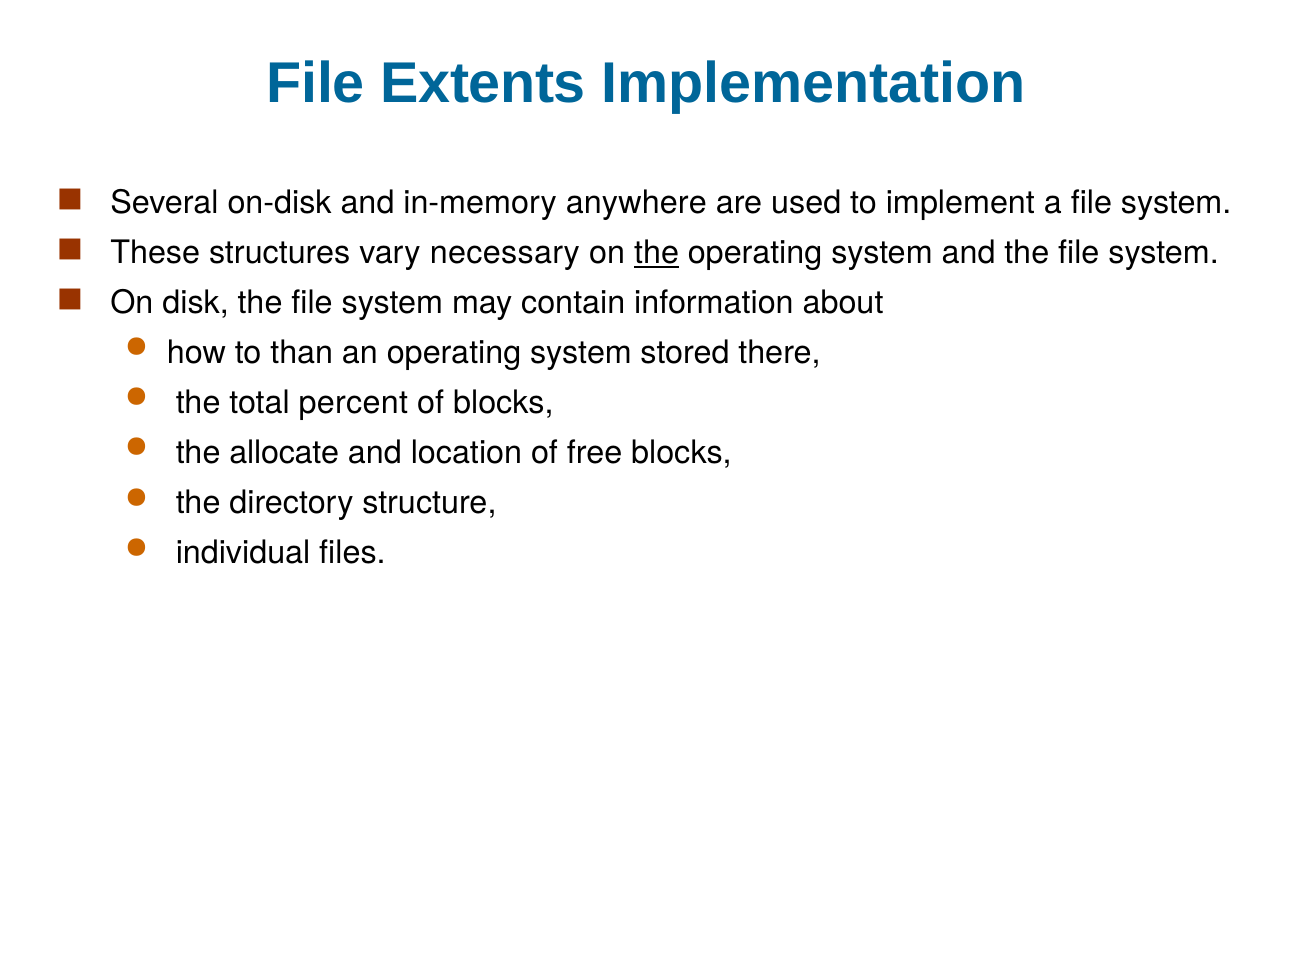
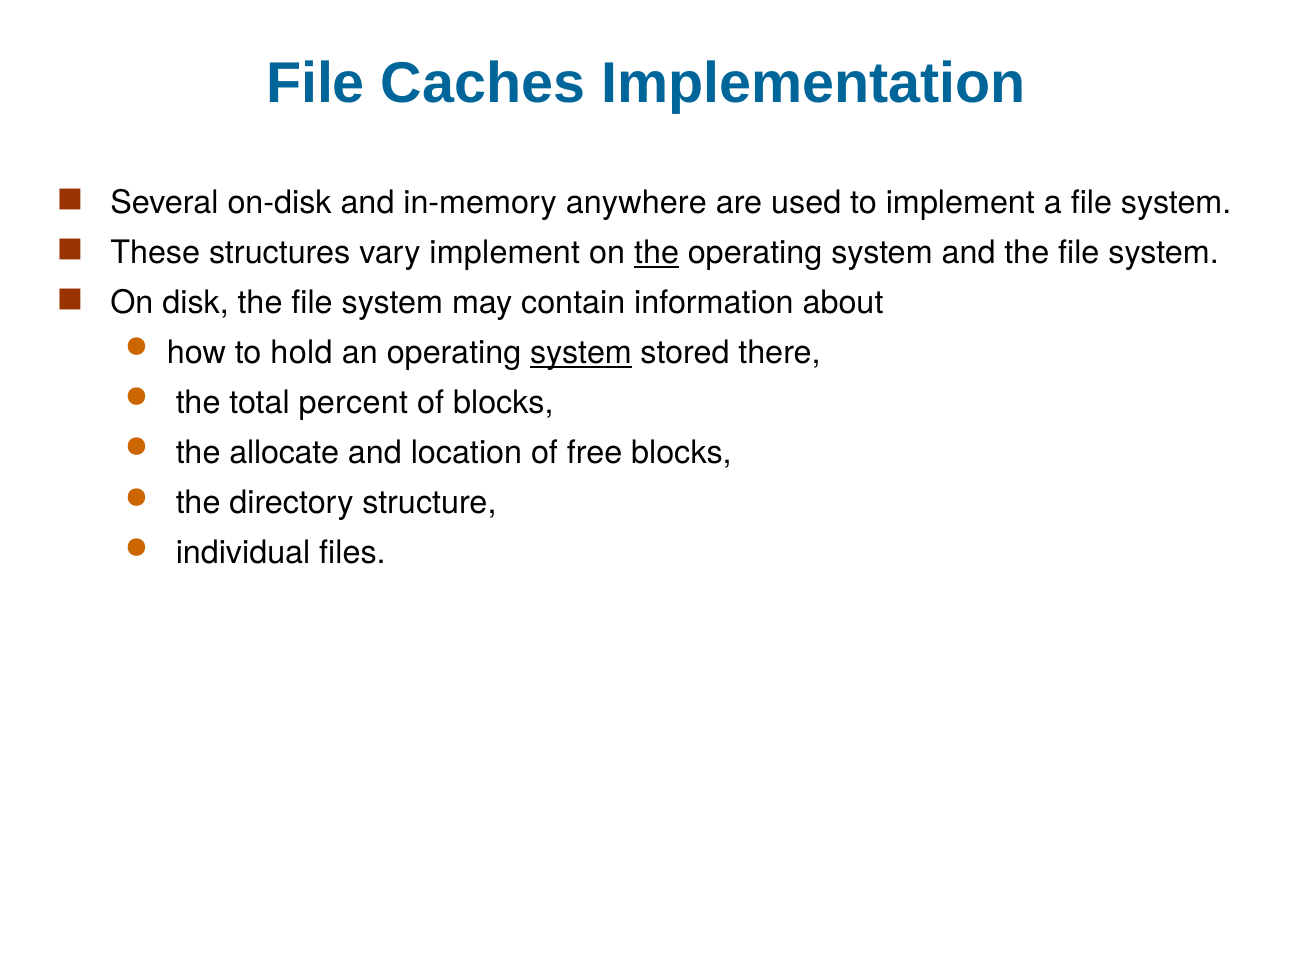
Extents: Extents -> Caches (483, 84)
vary necessary: necessary -> implement (505, 253)
than: than -> hold (301, 353)
system underline: none -> present (581, 353)
